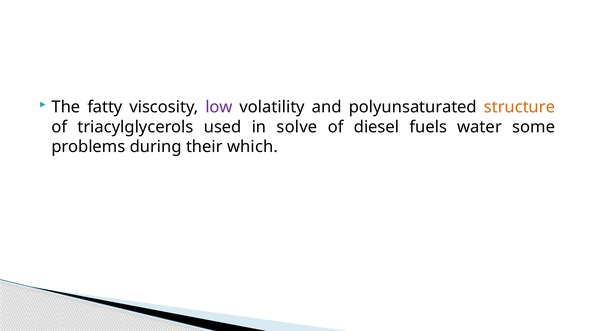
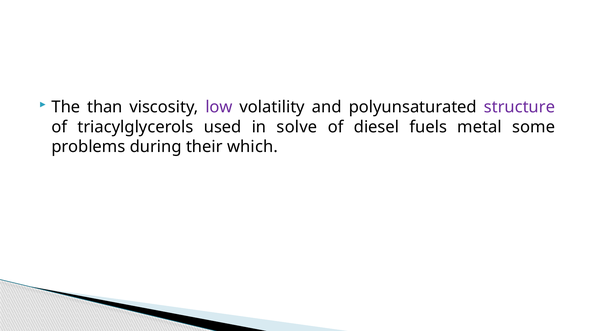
fatty: fatty -> than (105, 107)
structure colour: orange -> purple (519, 107)
water: water -> metal (480, 127)
